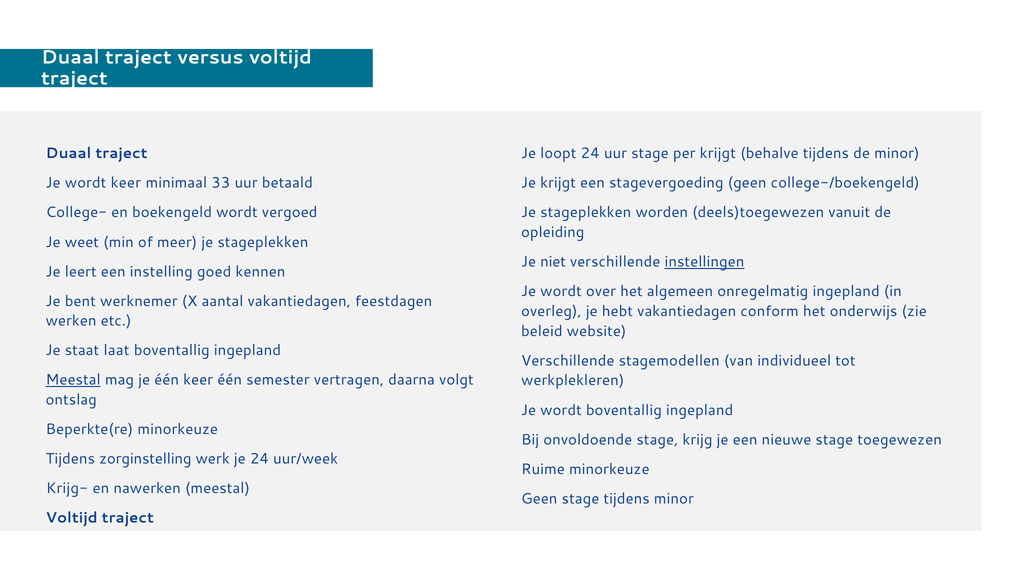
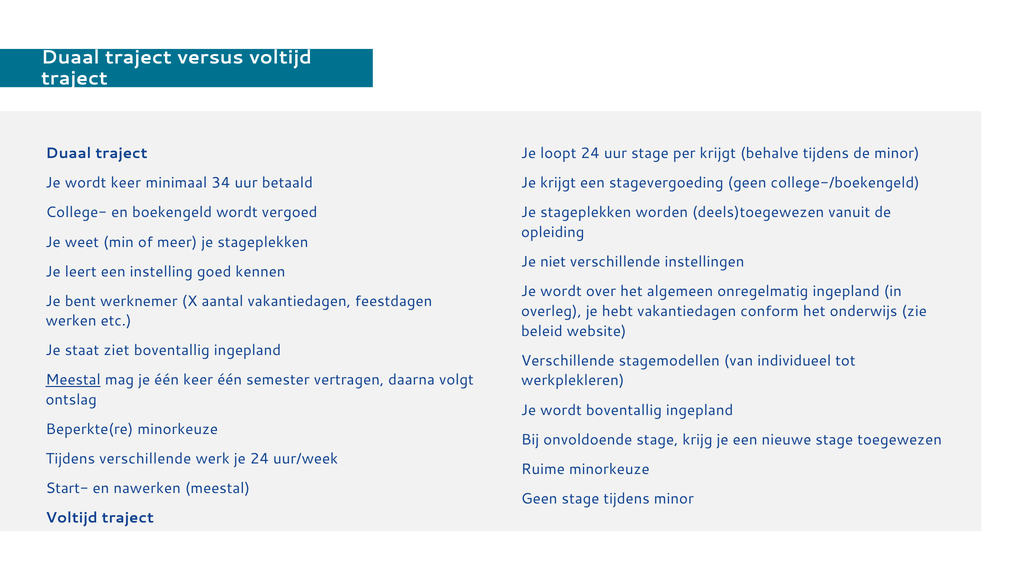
33: 33 -> 34 (221, 183)
instellingen underline: present -> none (704, 262)
laat: laat -> ziet (117, 350)
Tijdens zorginstelling: zorginstelling -> verschillende (145, 458)
Krijg-: Krijg- -> Start- (67, 488)
